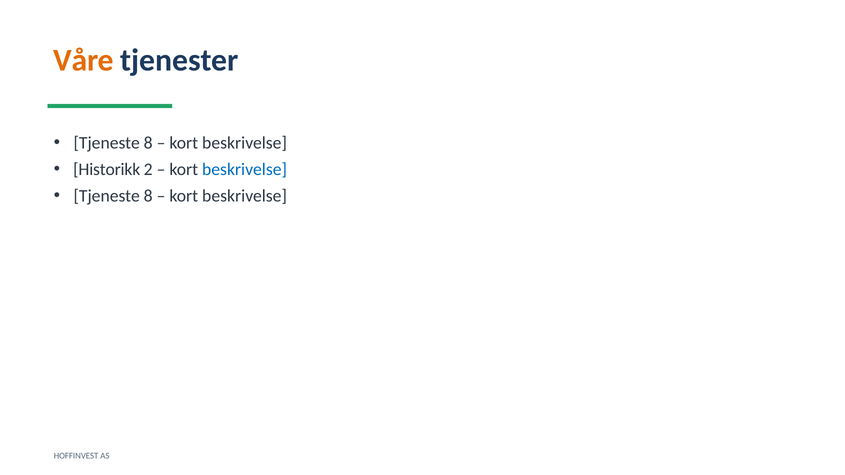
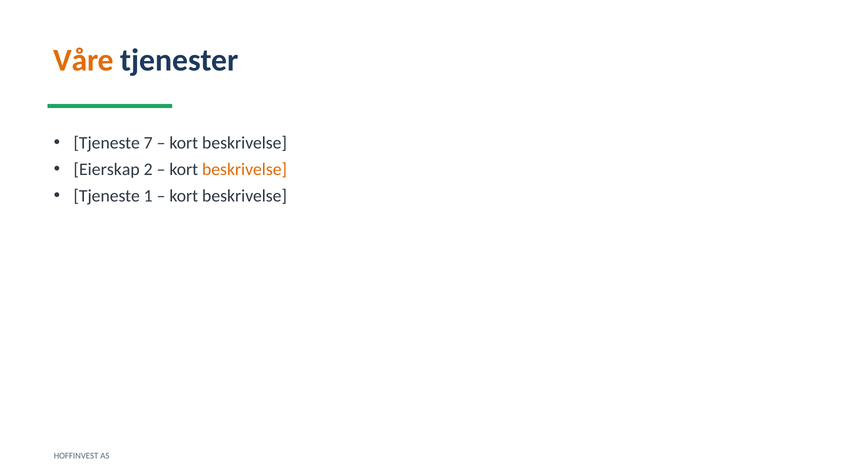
8: 8 -> 7 (148, 143)
Historikk: Historikk -> Eierskap (107, 170)
beskrivelse colour: blue -> orange (245, 170)
8: 8 -> 1 (148, 196)
